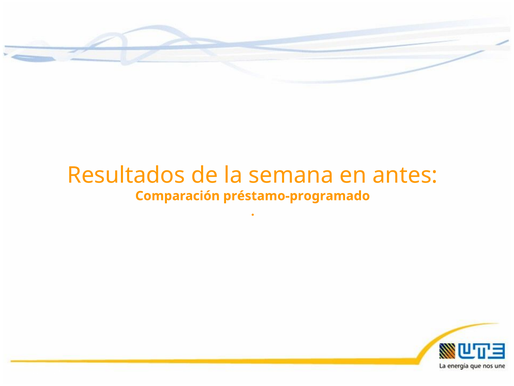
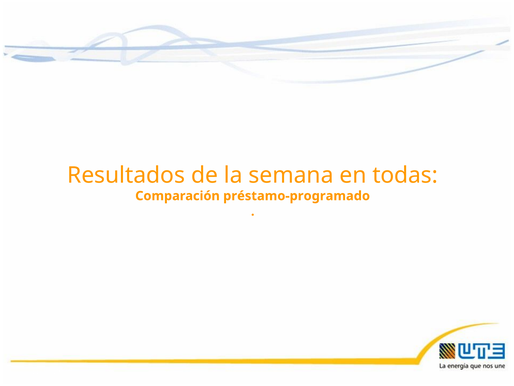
antes: antes -> todas (405, 175)
